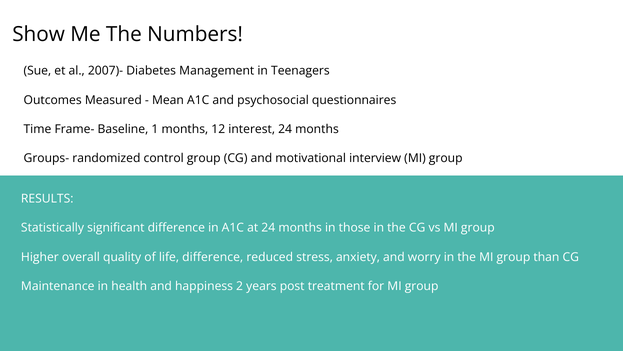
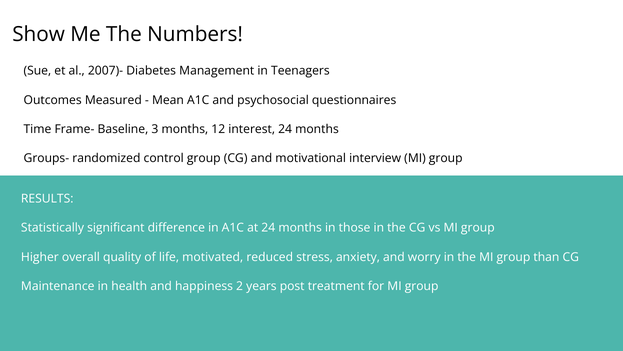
1: 1 -> 3 (155, 129)
life difference: difference -> motivated (213, 257)
